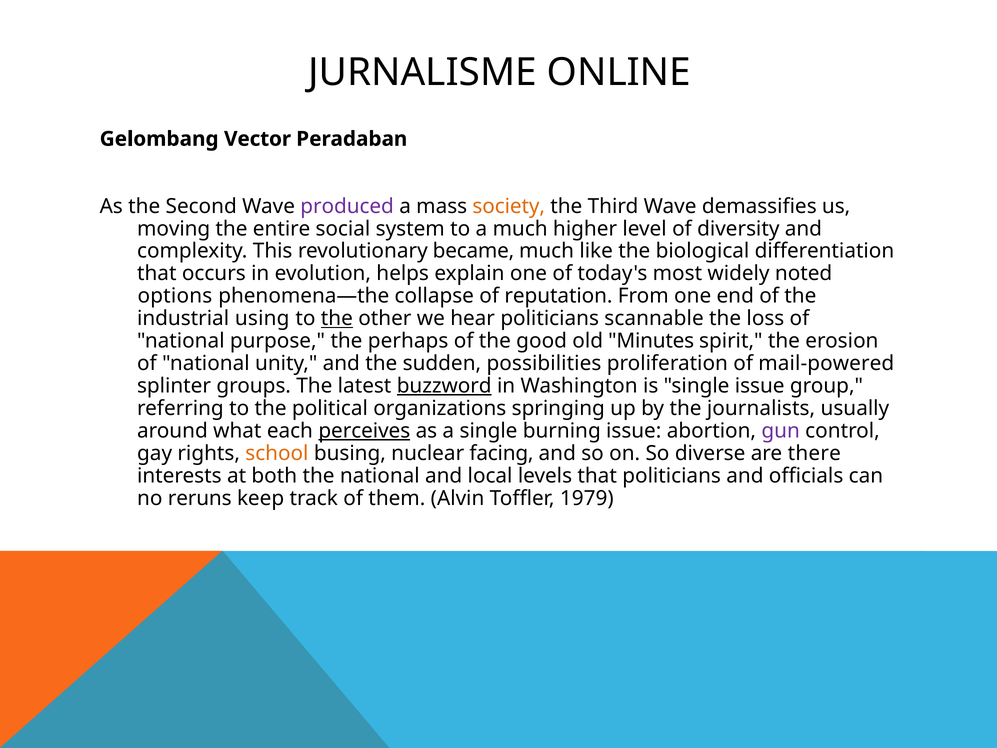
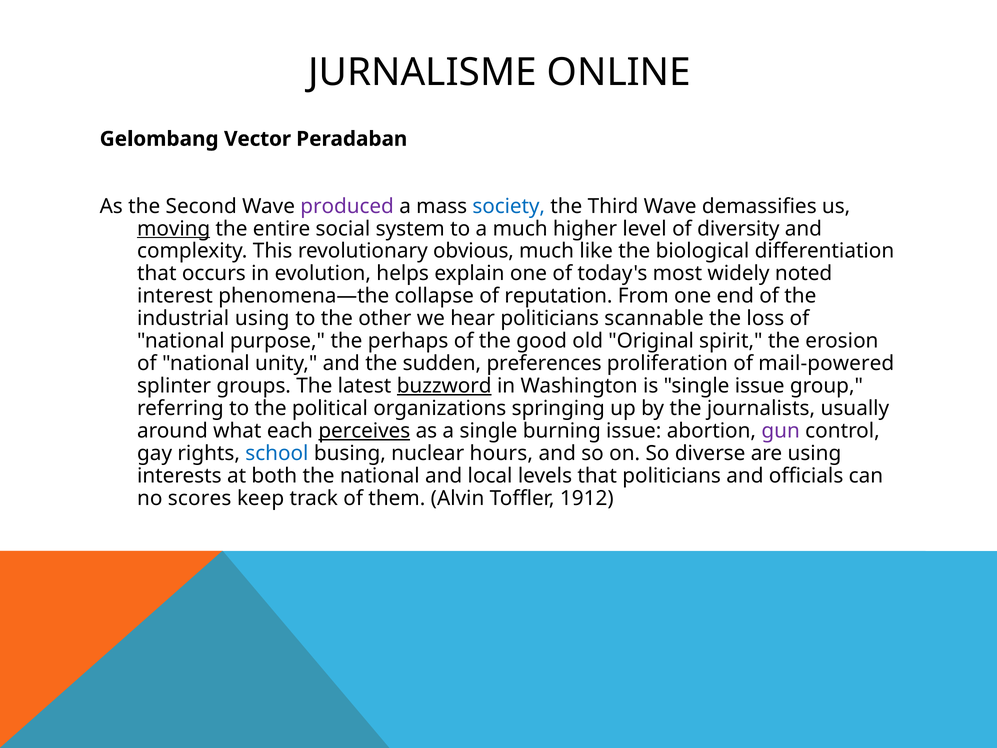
society colour: orange -> blue (509, 206)
moving underline: none -> present (174, 229)
became: became -> obvious (473, 251)
options: options -> interest (175, 296)
the underline: present -> none (337, 318)
Minutes: Minutes -> Original (651, 341)
possibilities: possibilities -> preferences (544, 363)
school colour: orange -> blue (277, 453)
facing: facing -> hours (501, 453)
are there: there -> using (814, 453)
reruns: reruns -> scores (200, 498)
1979: 1979 -> 1912 (587, 498)
